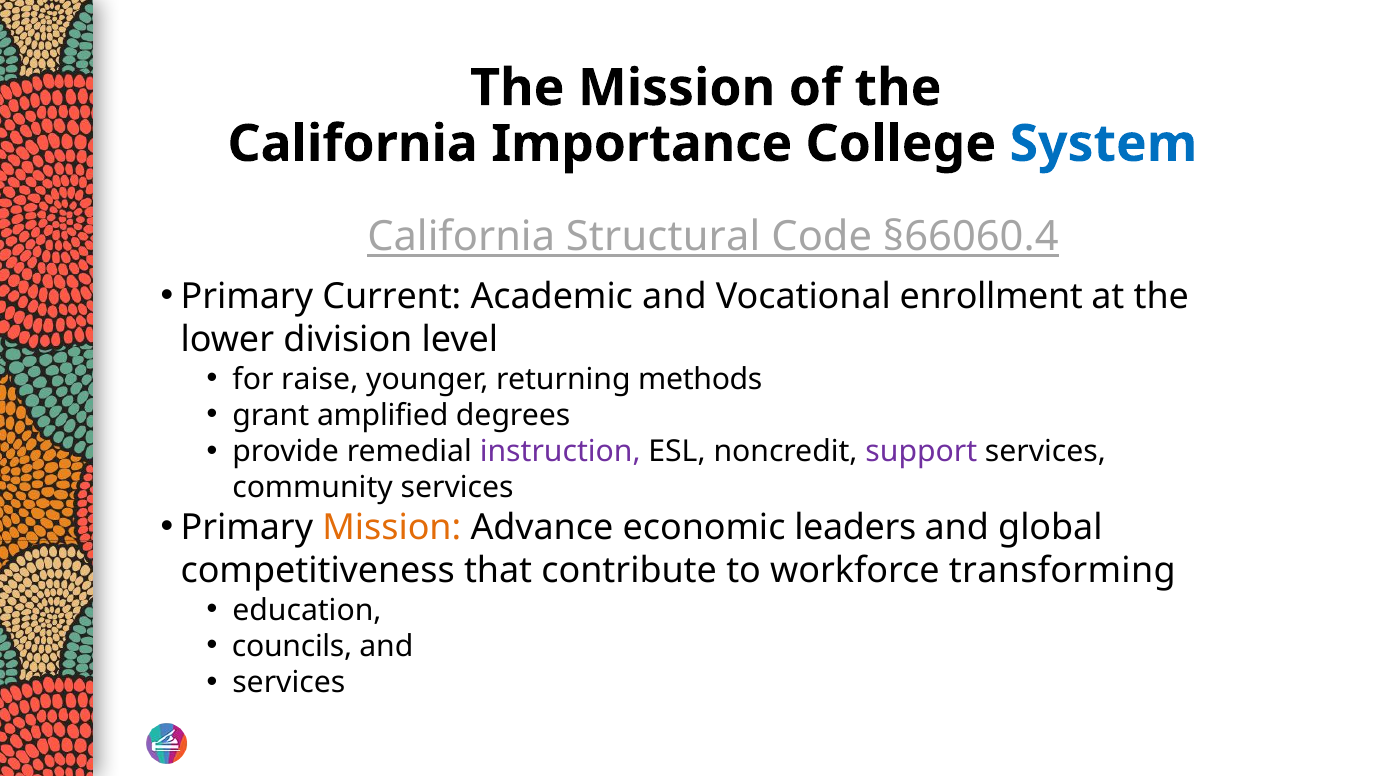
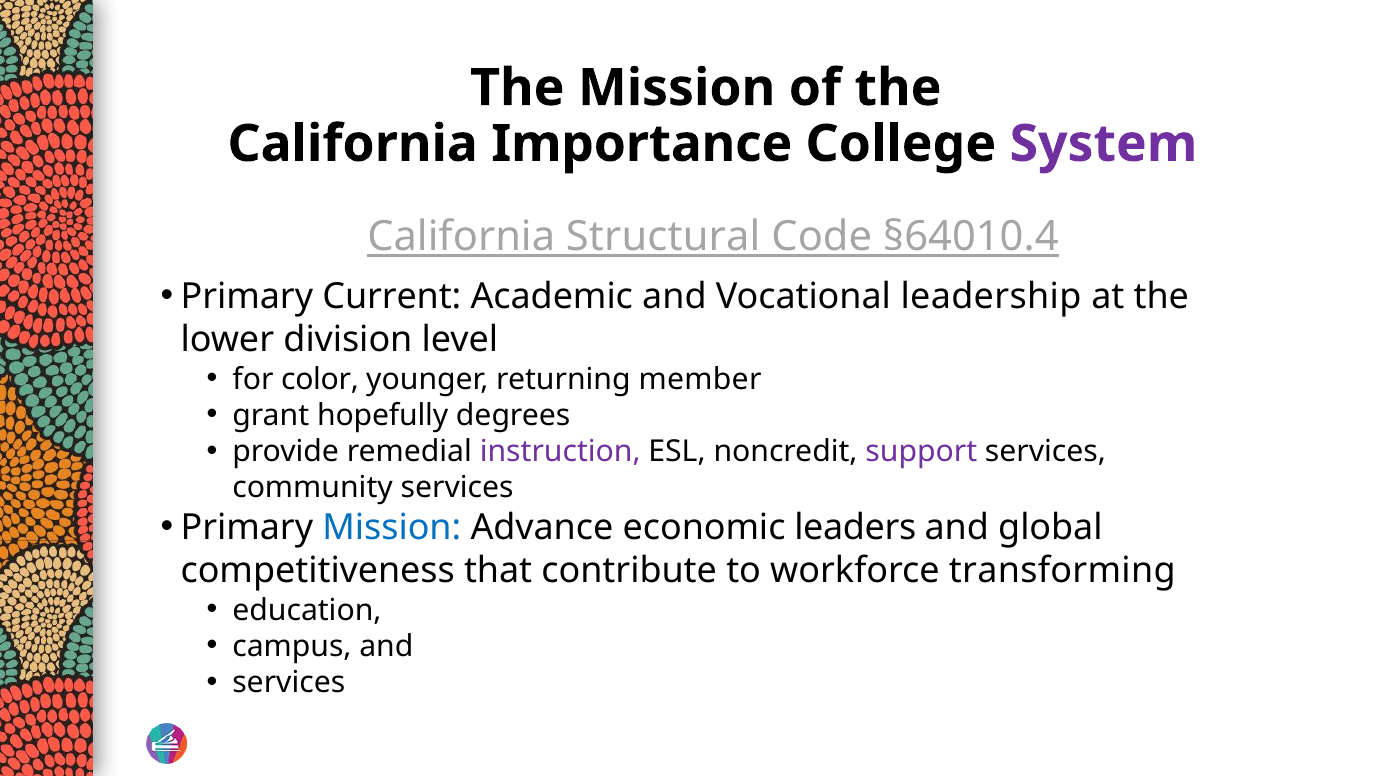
System colour: blue -> purple (1103, 144)
§66060.4: §66060.4 -> §64010.4 (971, 236)
enrollment: enrollment -> leadership (991, 297)
raise: raise -> color (320, 379)
methods: methods -> member (700, 379)
amplified: amplified -> hopefully (383, 415)
Mission colour: orange -> blue (392, 528)
councils: councils -> campus (292, 646)
